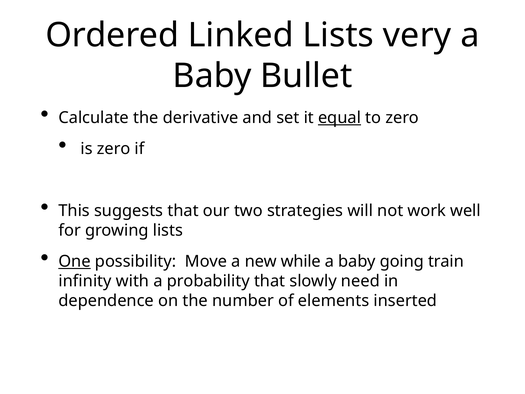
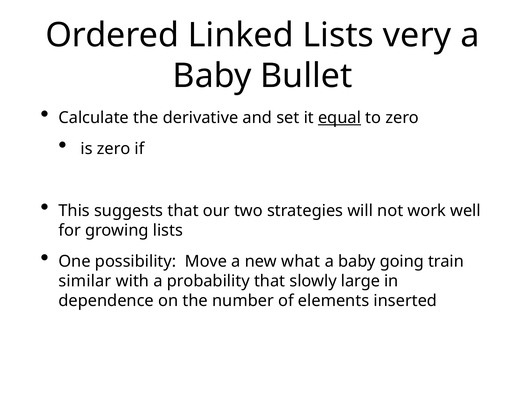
One underline: present -> none (75, 261)
while: while -> what (301, 261)
infinity: infinity -> similar (85, 281)
need: need -> large (360, 281)
